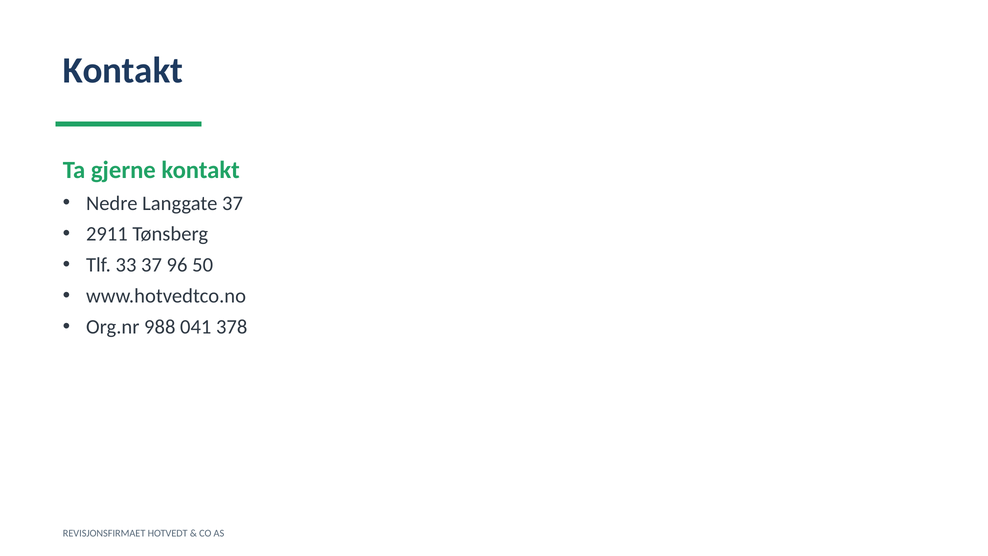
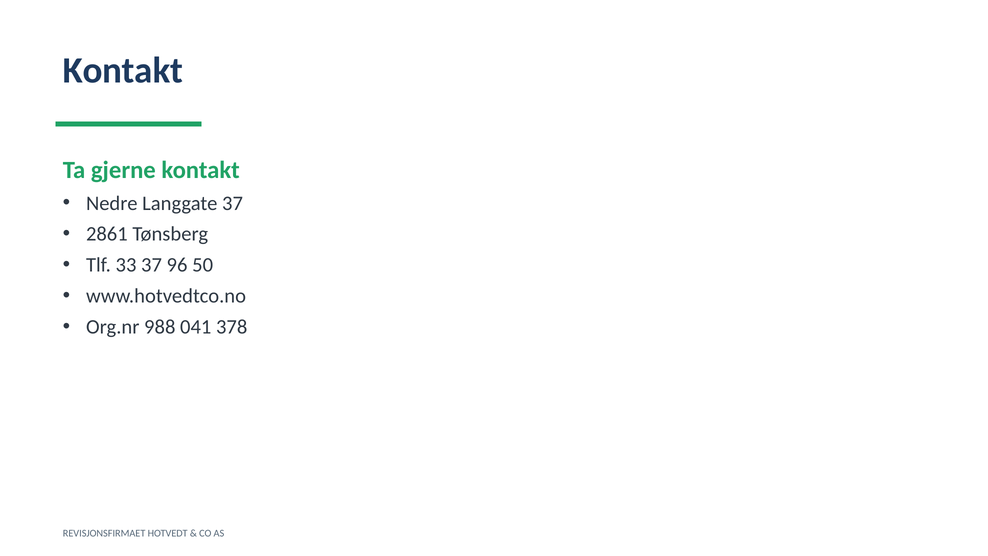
2911: 2911 -> 2861 (107, 234)
